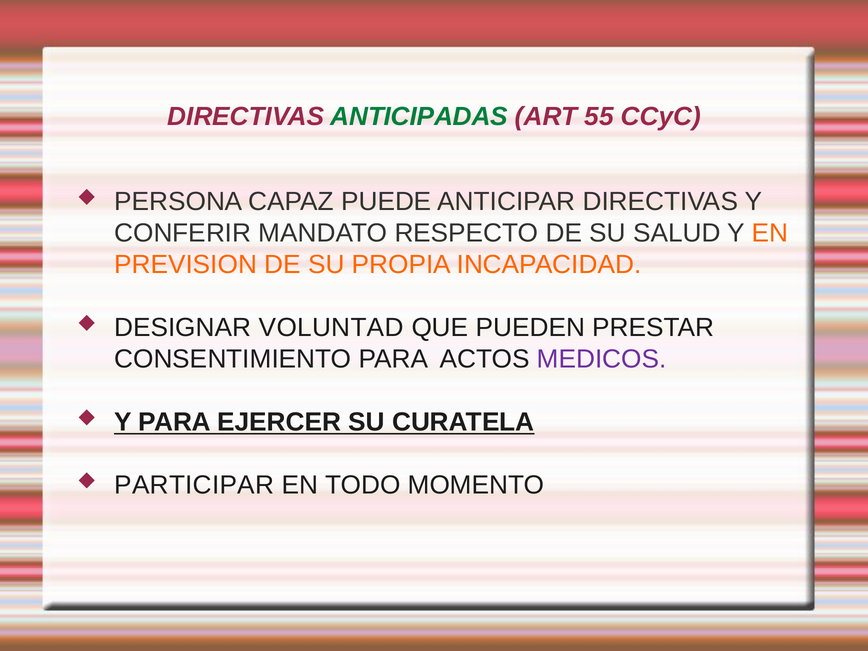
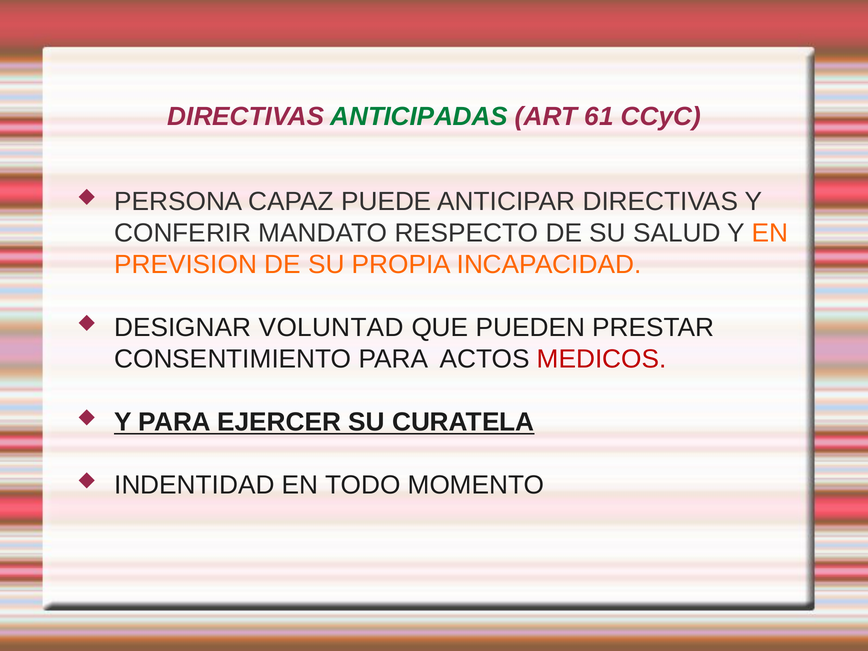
55: 55 -> 61 (599, 116)
MEDICOS colour: purple -> red (602, 359)
PARTICIPAR: PARTICIPAR -> INDENTIDAD (194, 485)
